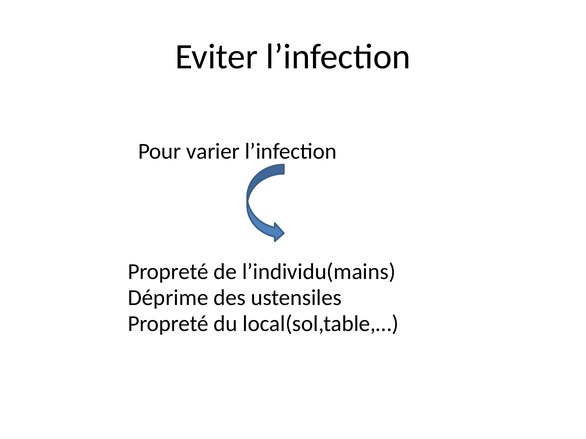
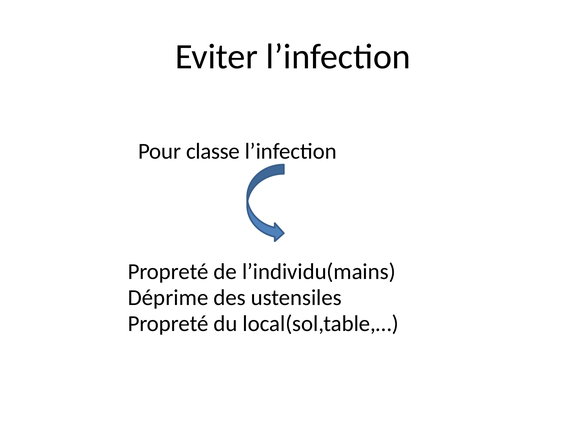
varier: varier -> classe (213, 151)
